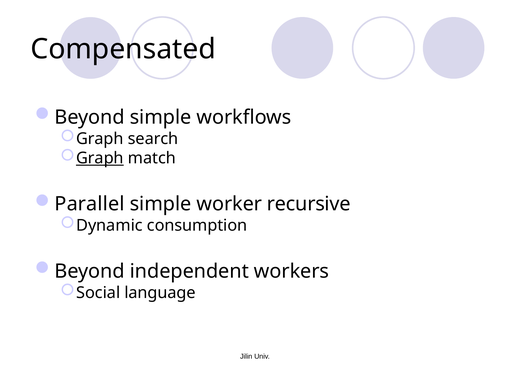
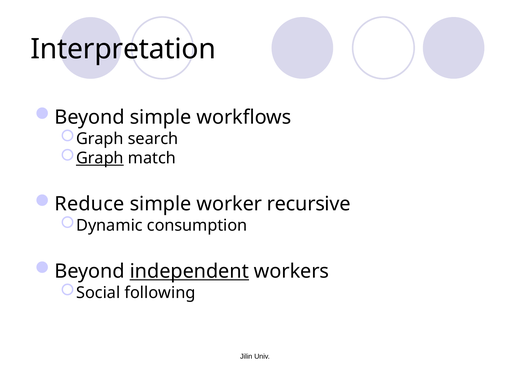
Compensated: Compensated -> Interpretation (123, 49)
Parallel: Parallel -> Reduce (90, 204)
independent underline: none -> present (189, 271)
language: language -> following (160, 292)
